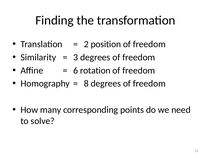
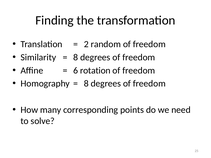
position: position -> random (106, 44)
3: 3 -> 8 (76, 57)
